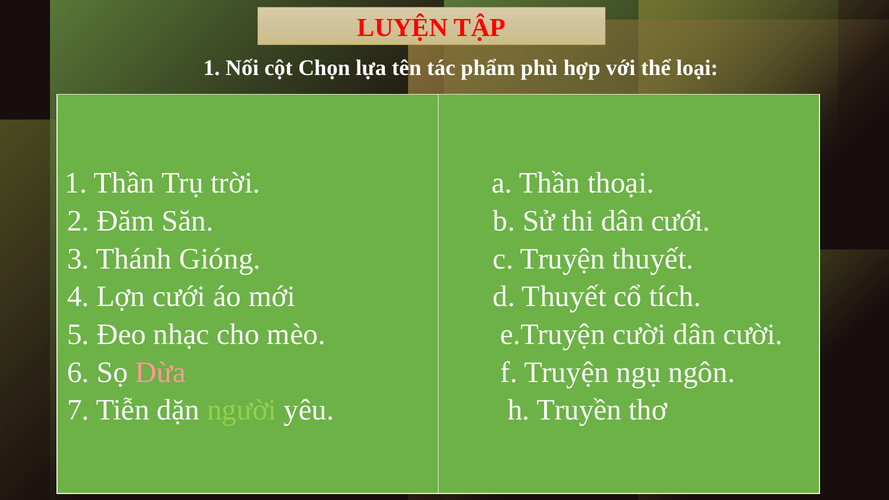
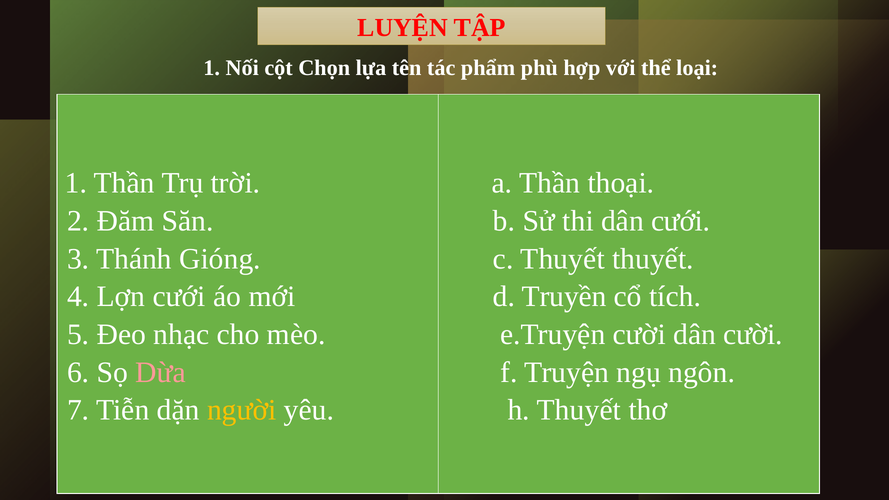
c Truyện: Truyện -> Thuyết (563, 259)
d Thuyết: Thuyết -> Truyền (564, 297)
người colour: light green -> yellow (242, 410)
h Truyền: Truyền -> Thuyết (579, 410)
